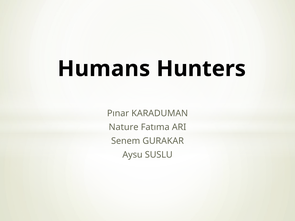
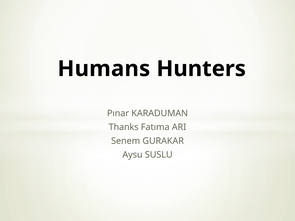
Nature: Nature -> Thanks (124, 127)
